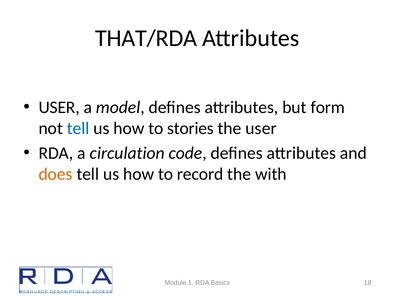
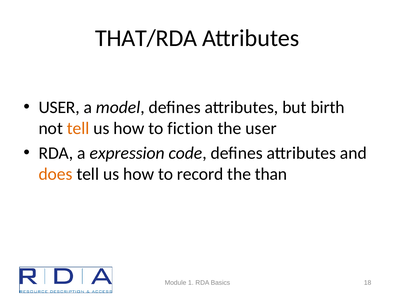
form: form -> birth (328, 107)
tell colour: blue -> orange (78, 129)
stories: stories -> fiction (190, 129)
circulation: circulation -> expression (127, 153)
with: with -> than (271, 174)
